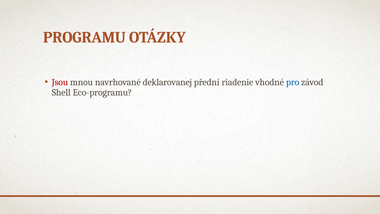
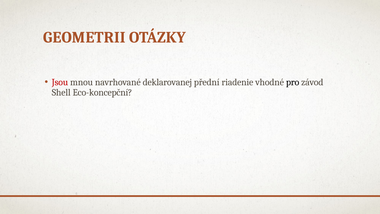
PROGRAMU: PROGRAMU -> GEOMETRII (84, 37)
pro colour: blue -> black (293, 82)
Eco-programu: Eco-programu -> Eco-koncepční (102, 92)
